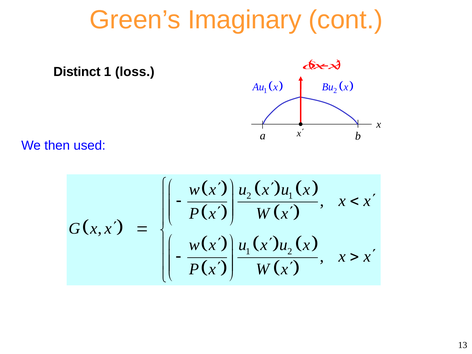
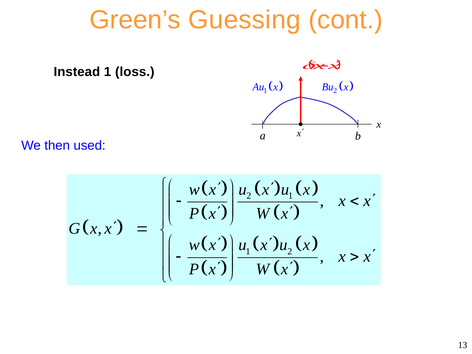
Imaginary: Imaginary -> Guessing (244, 20)
Distinct: Distinct -> Instead (77, 72)
